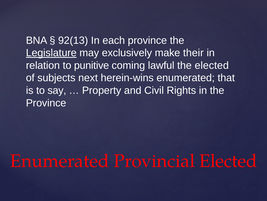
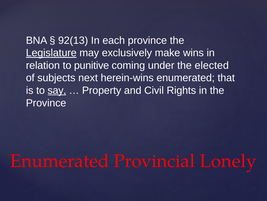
their: their -> wins (193, 53)
lawful: lawful -> under (161, 65)
say underline: none -> present (57, 90)
Provincial Elected: Elected -> Lonely (228, 160)
